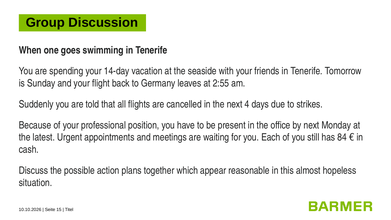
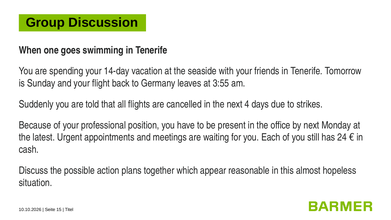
2:55: 2:55 -> 3:55 (221, 83)
84: 84 -> 24 (342, 137)
